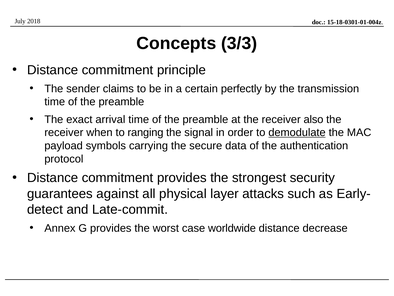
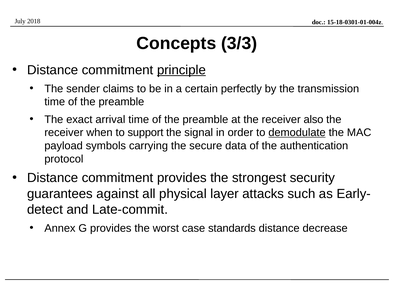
principle underline: none -> present (181, 70)
ranging: ranging -> support (145, 132)
worldwide: worldwide -> standards (232, 228)
